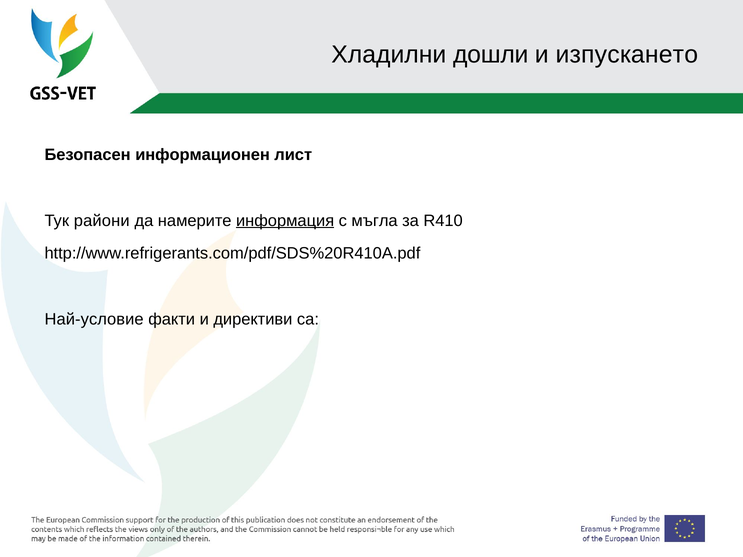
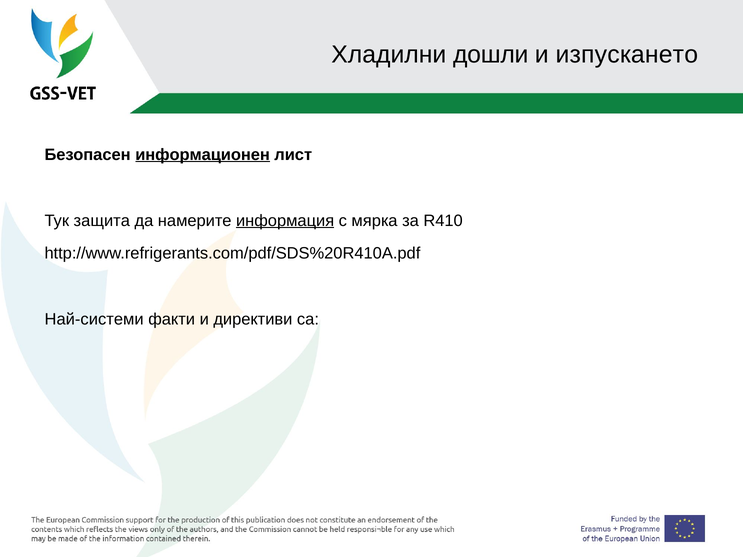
информационен underline: none -> present (203, 155)
райони: райони -> защита (102, 221)
мъгла: мъгла -> мярка (374, 221)
Най-условие: Най-условие -> Най-системи (94, 320)
